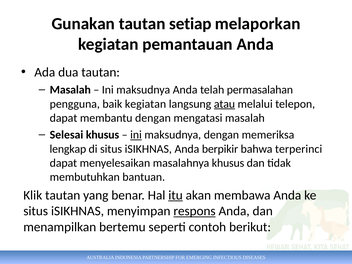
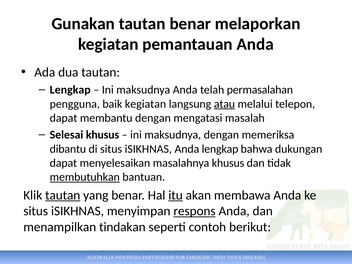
tautan setiap: setiap -> benar (190, 24)
Masalah: Masalah -> Lengkap (70, 90)
ini underline: present -> none (136, 135)
lengkap: lengkap -> dibantu (68, 149)
Anda berpikir: berpikir -> lengkap (220, 149)
terperinci: terperinci -> dukungan (299, 149)
membutuhkan underline: none -> present (85, 177)
tautan underline: none -> present (63, 195)
bertemu: bertemu -> tindakan (122, 227)
